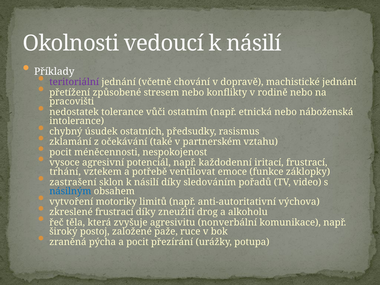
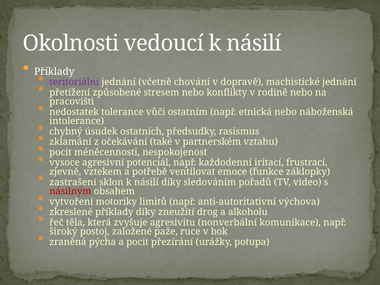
trhání: trhání -> zjevně (65, 172)
násilným colour: blue -> red (70, 191)
zkreslené frustrací: frustrací -> příklady (114, 212)
